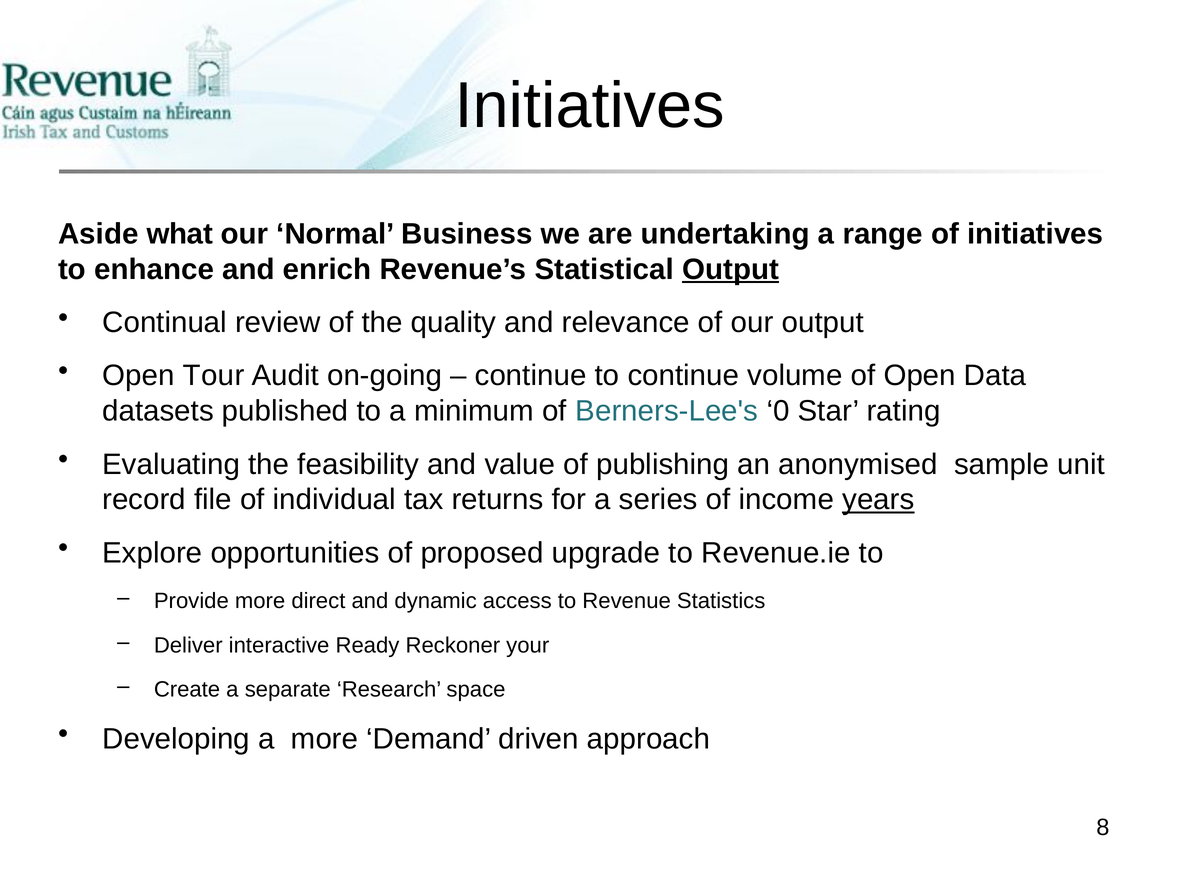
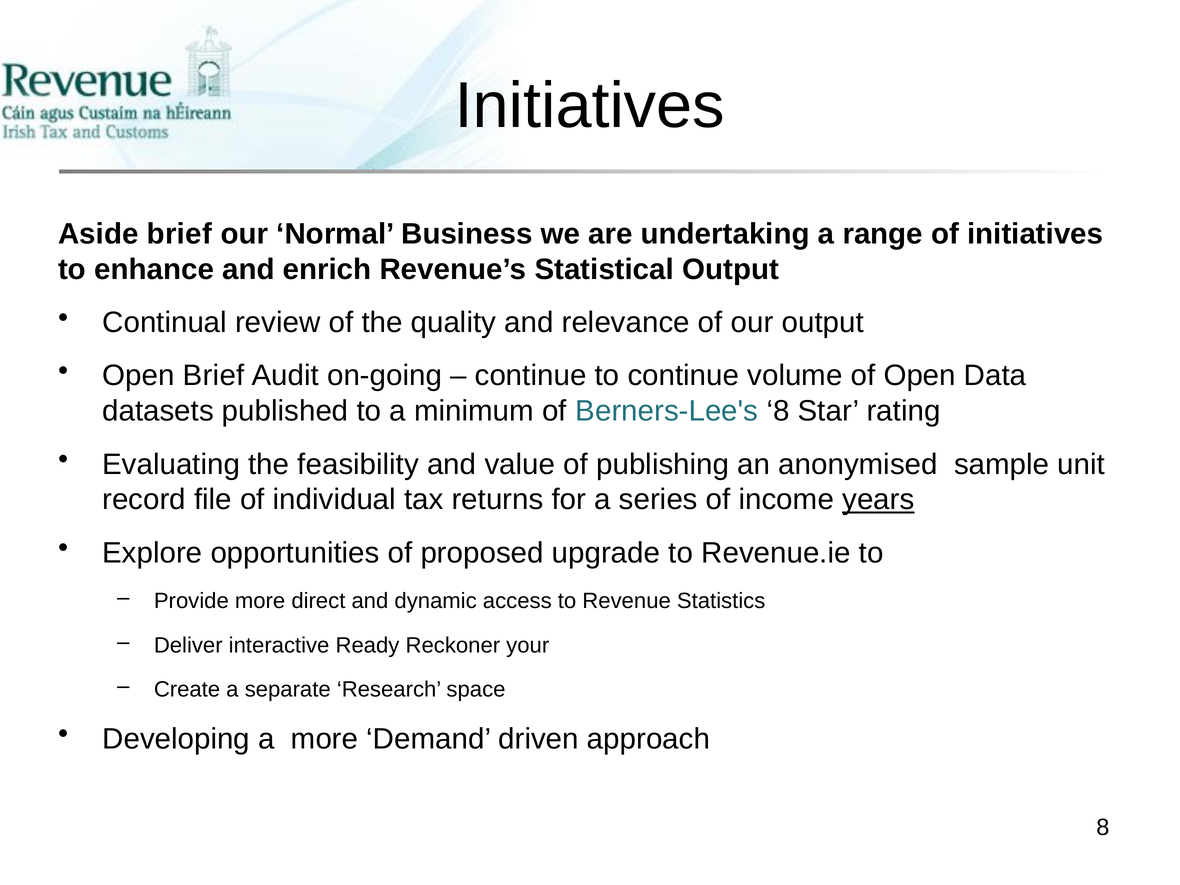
Aside what: what -> brief (179, 234)
Output underline: present -> none (731, 269)
Open Tour: Tour -> Brief (214, 376)
Berners-Lee's 0: 0 -> 8 (778, 411)
